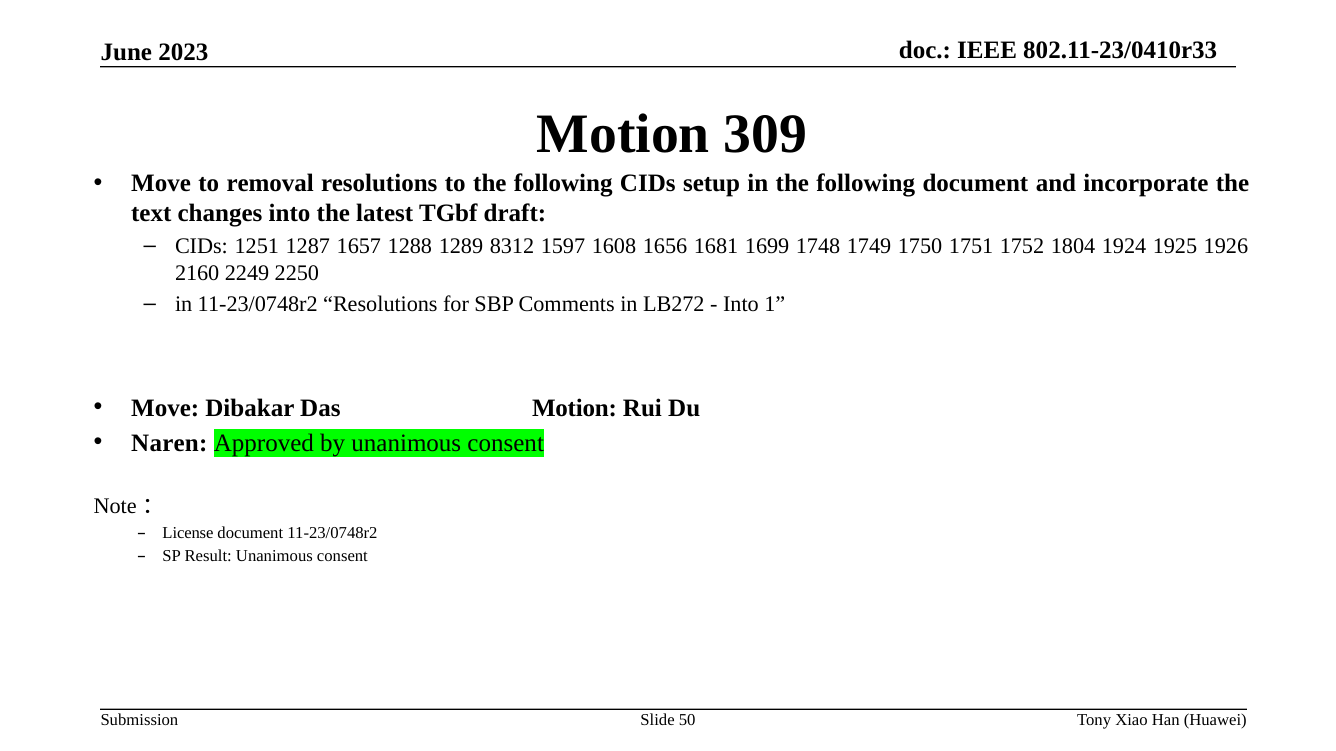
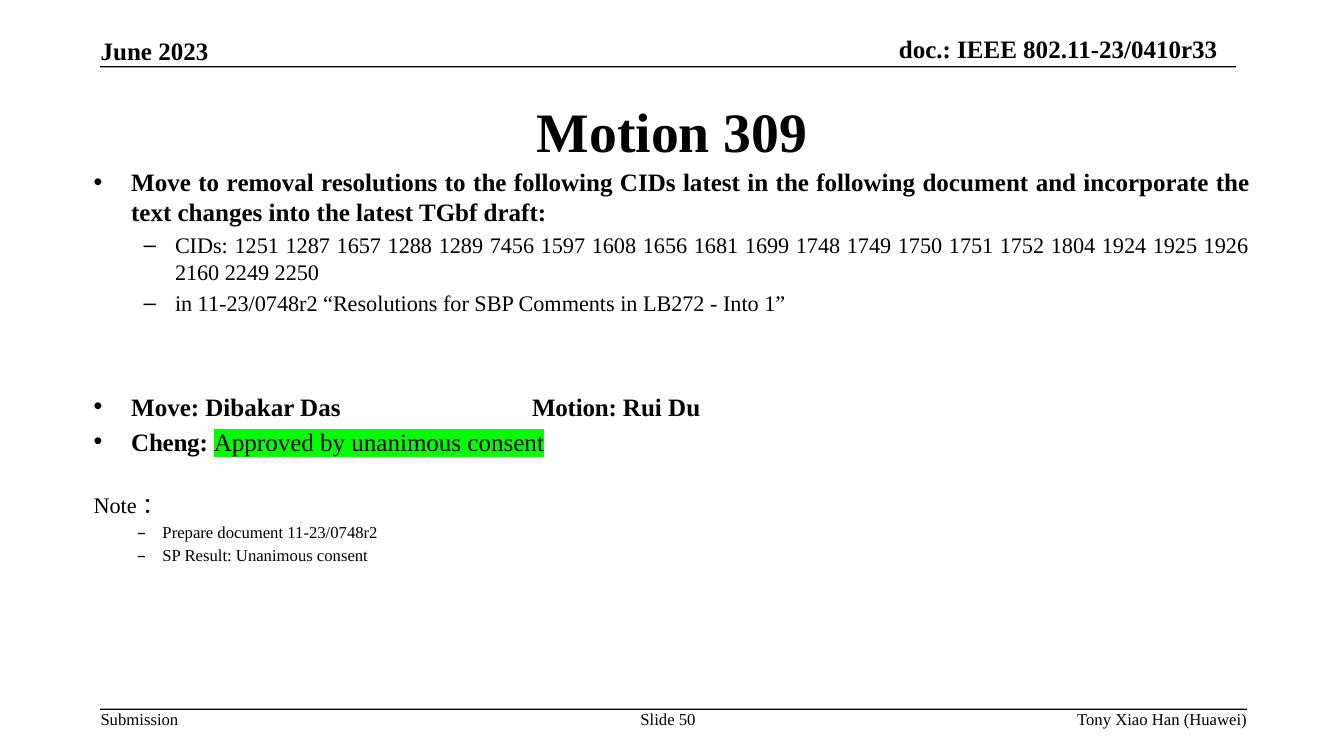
CIDs setup: setup -> latest (712, 184)
8312: 8312 -> 7456 (512, 247)
Naren: Naren -> Cheng (170, 443)
License: License -> Prepare (188, 533)
